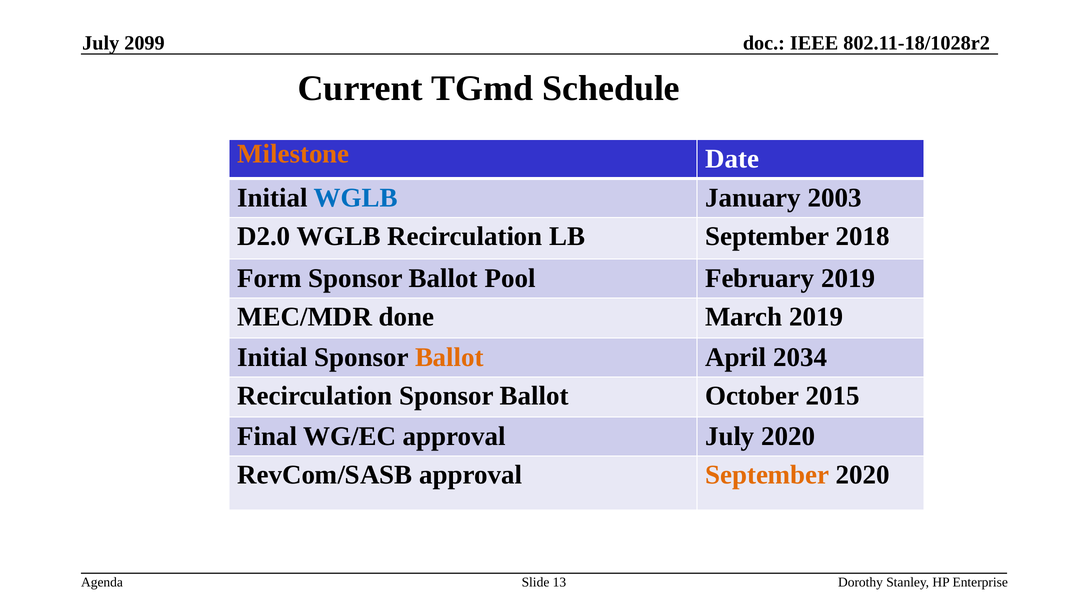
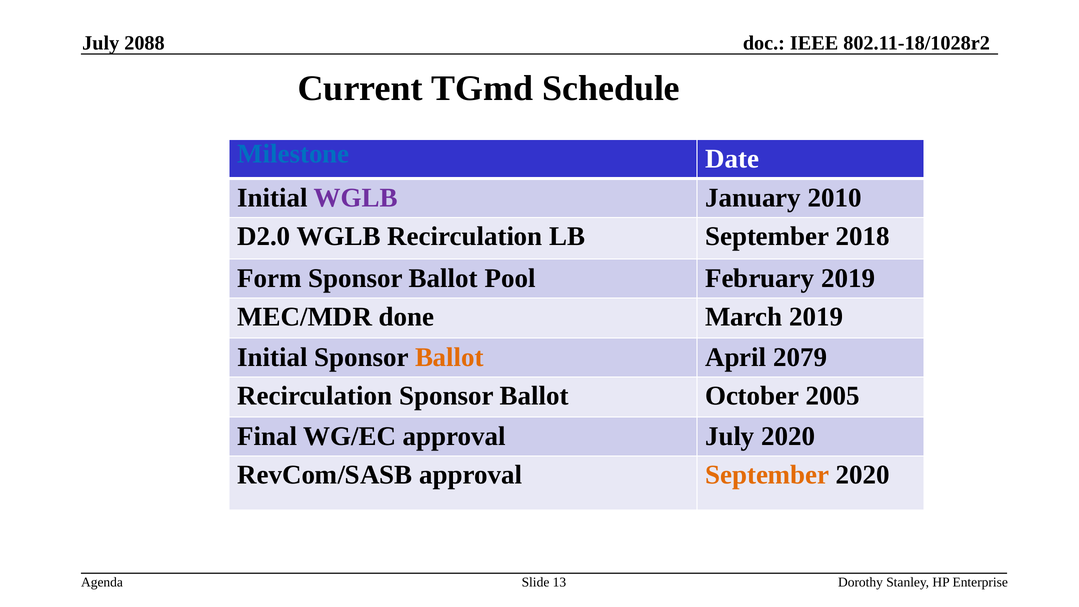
2099: 2099 -> 2088 (144, 43)
Milestone colour: orange -> blue (293, 154)
WGLB colour: blue -> purple (356, 198)
2003: 2003 -> 2010 (835, 198)
2034: 2034 -> 2079 (800, 357)
2015: 2015 -> 2005 (833, 396)
